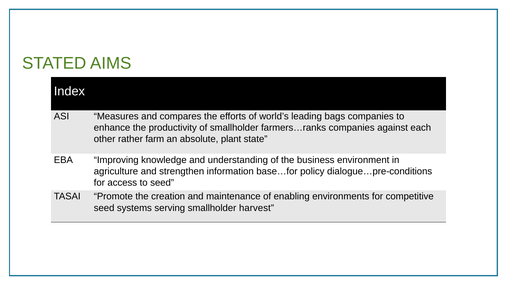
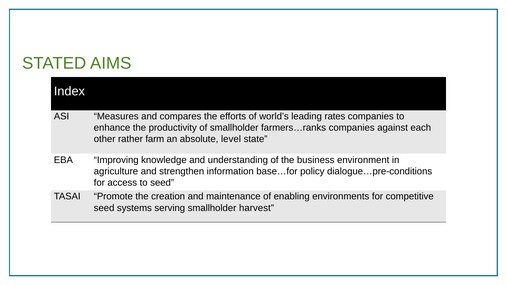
bags: bags -> rates (335, 116)
plant: plant -> level (231, 139)
